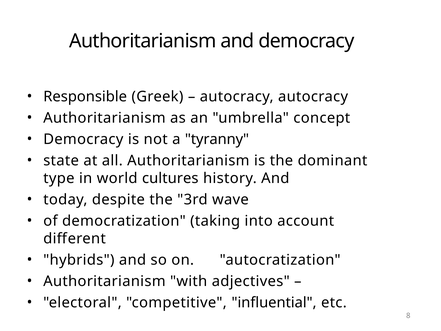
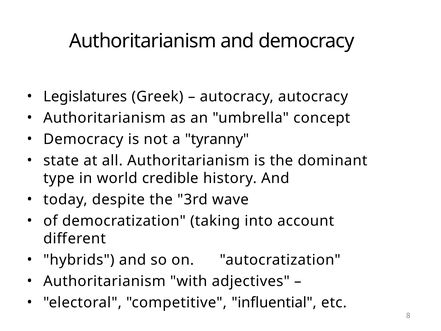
Responsible: Responsible -> Legislatures (85, 97)
cultures: cultures -> credible (170, 178)
